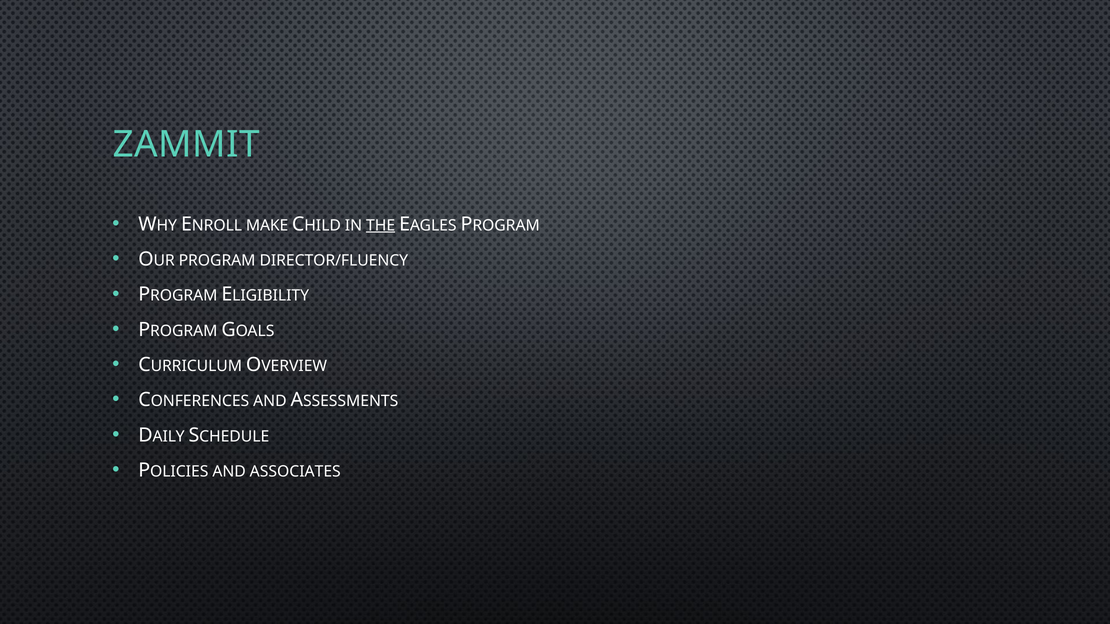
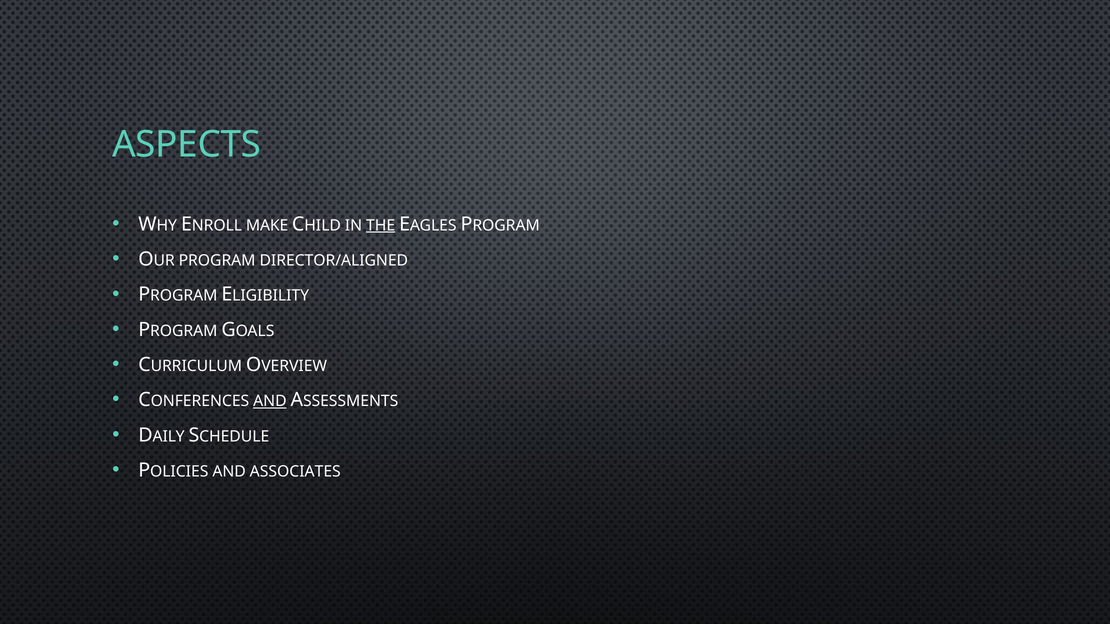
ZAMMIT: ZAMMIT -> ASPECTS (187, 145)
DIRECTOR/FLUENCY: DIRECTOR/FLUENCY -> DIRECTOR/ALIGNED (334, 261)
AND underline: none -> present (270, 401)
